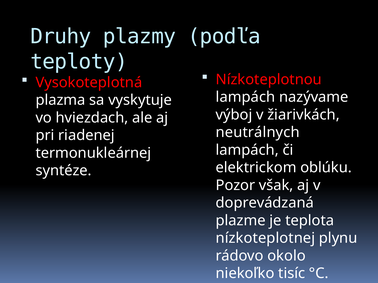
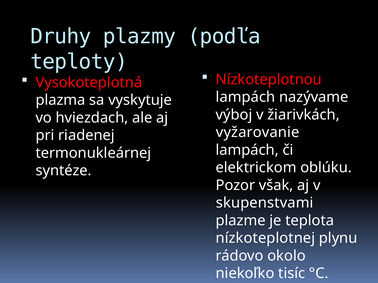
neutrálnych: neutrálnych -> vyžarovanie (258, 133)
doprevádzaná: doprevádzaná -> skupenstvami (265, 203)
